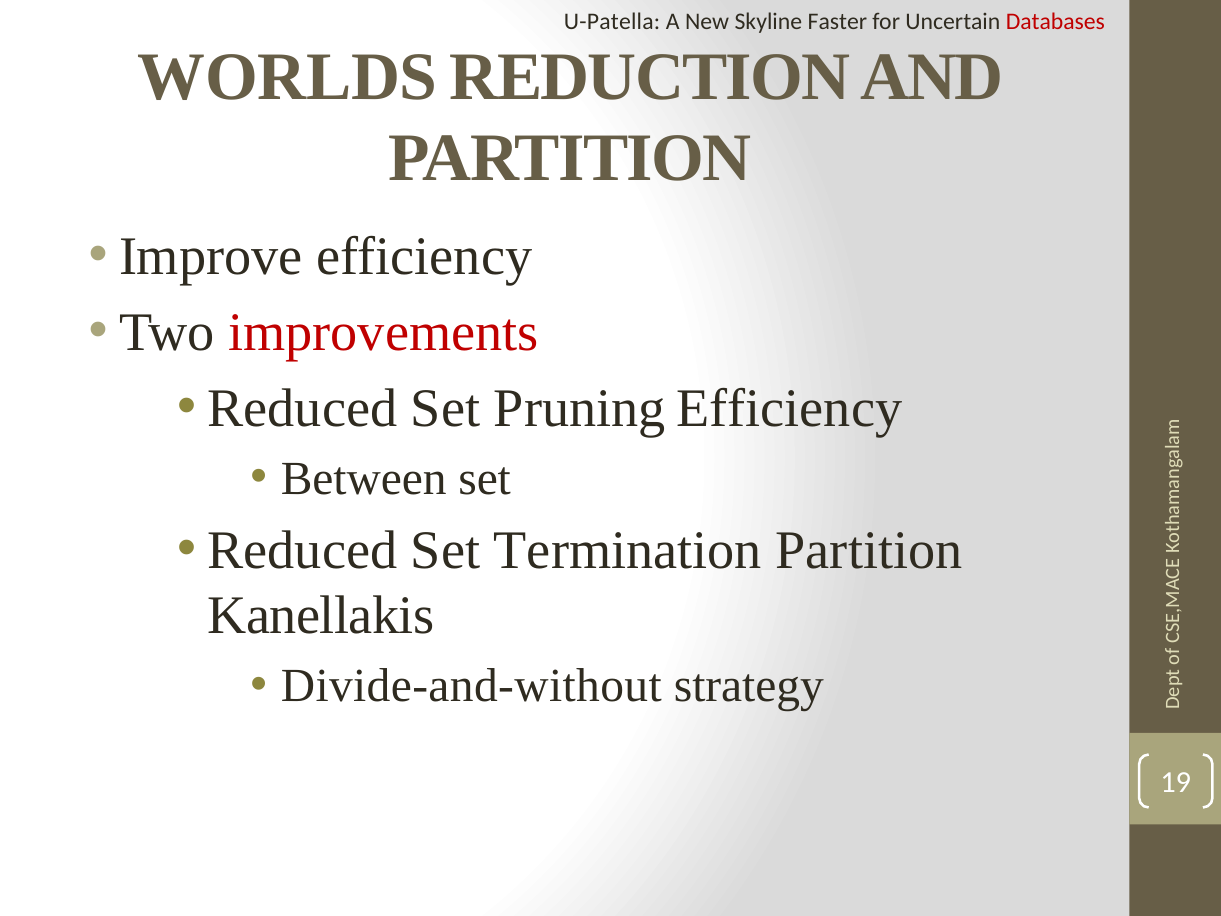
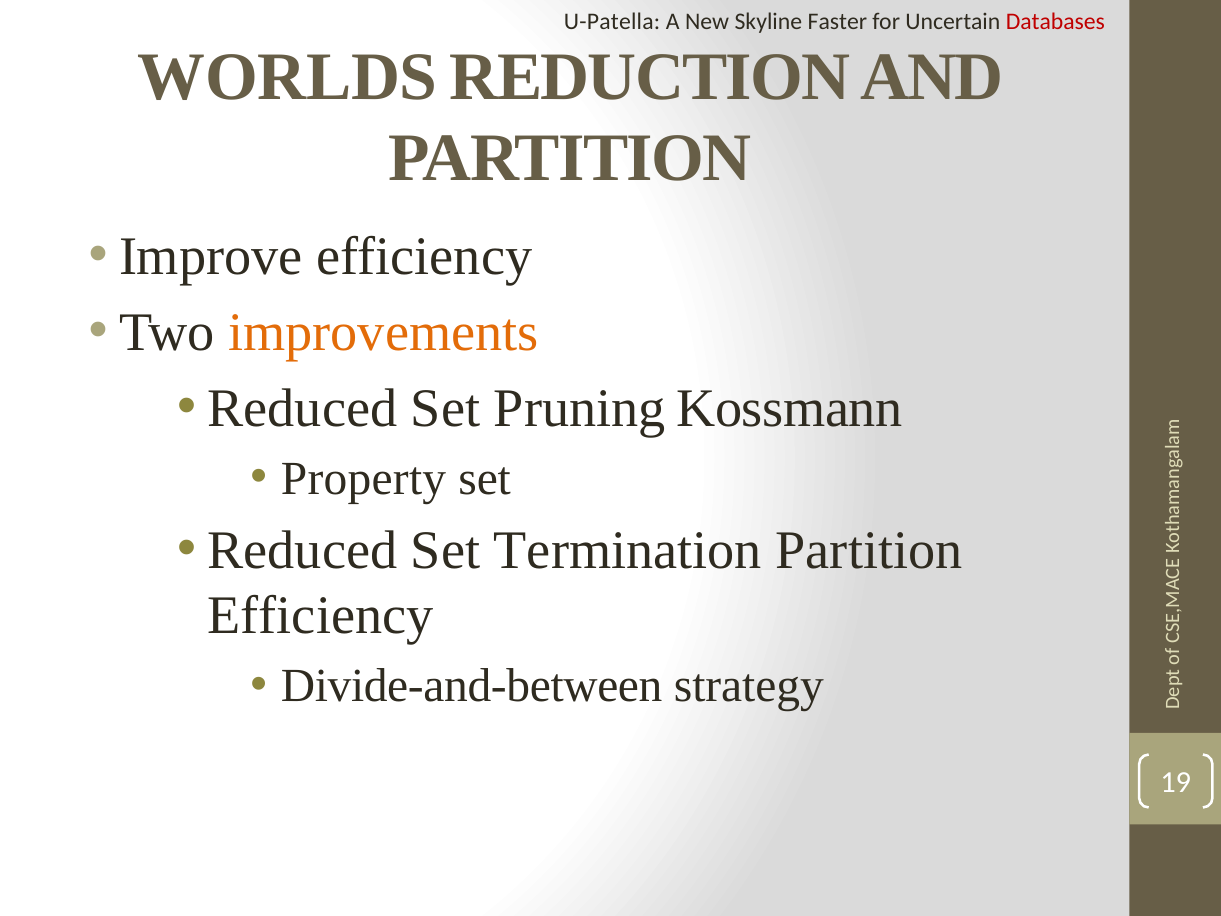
improvements colour: red -> orange (384, 332)
Pruning Efficiency: Efficiency -> Kossmann (789, 408)
Between: Between -> Property (364, 478)
Kanellakis: Kanellakis -> Efficiency (321, 616)
Divide-and-without: Divide-and-without -> Divide-and-between (472, 686)
